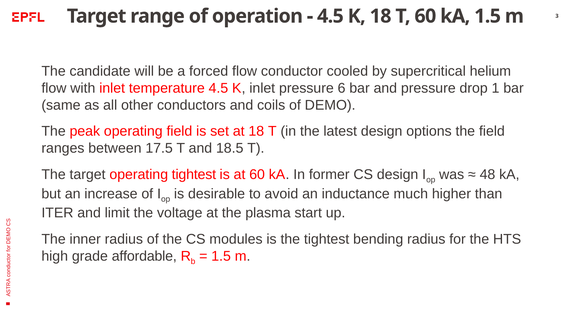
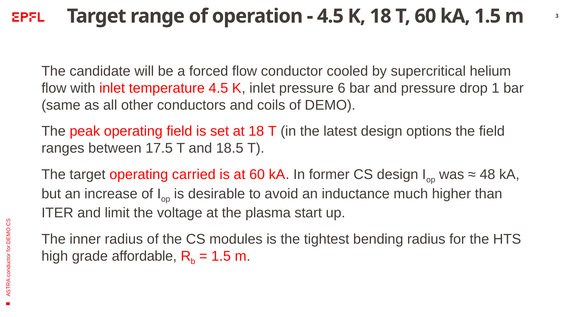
operating tightest: tightest -> carried (194, 174)
